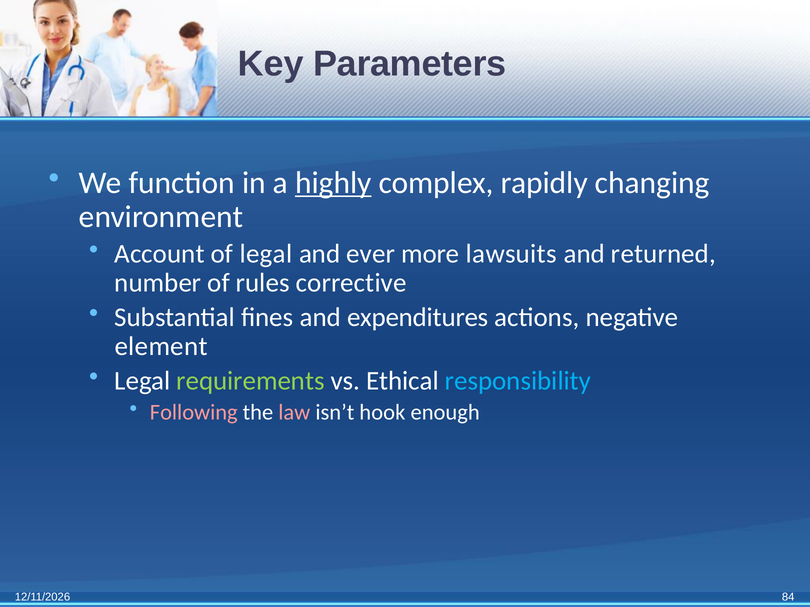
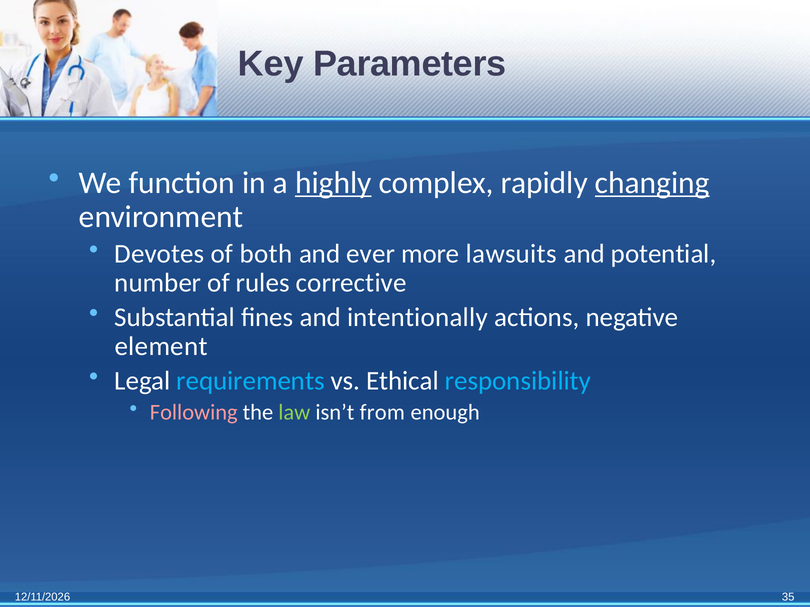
changing underline: none -> present (652, 183)
Account: Account -> Devotes (159, 254)
of legal: legal -> both (266, 254)
returned: returned -> potential (664, 254)
expenditures: expenditures -> intentionally (418, 318)
requirements colour: light green -> light blue (251, 381)
law colour: pink -> light green (294, 413)
hook: hook -> from (382, 413)
84: 84 -> 35 (788, 597)
